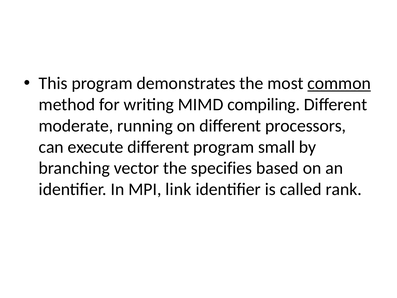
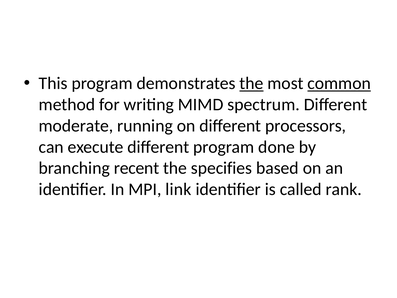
the underline: none -> present (251, 83)
compiling: compiling -> spectrum (264, 104)
small: small -> done (277, 147)
vector: vector -> recent (137, 168)
